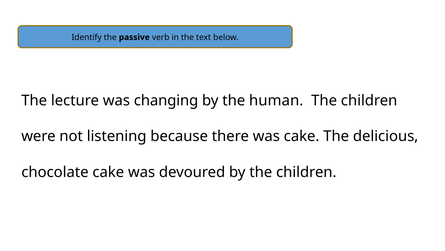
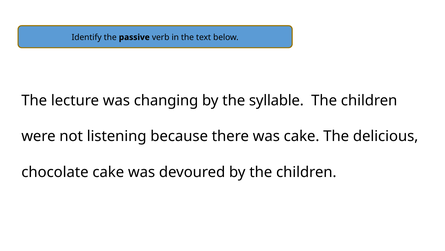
human: human -> syllable (276, 100)
